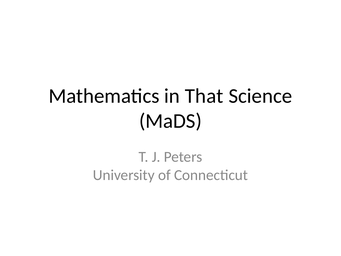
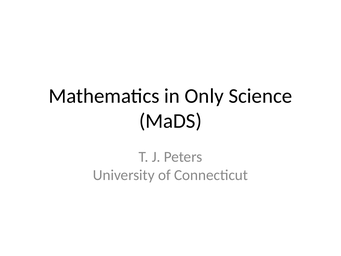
That: That -> Only (204, 96)
